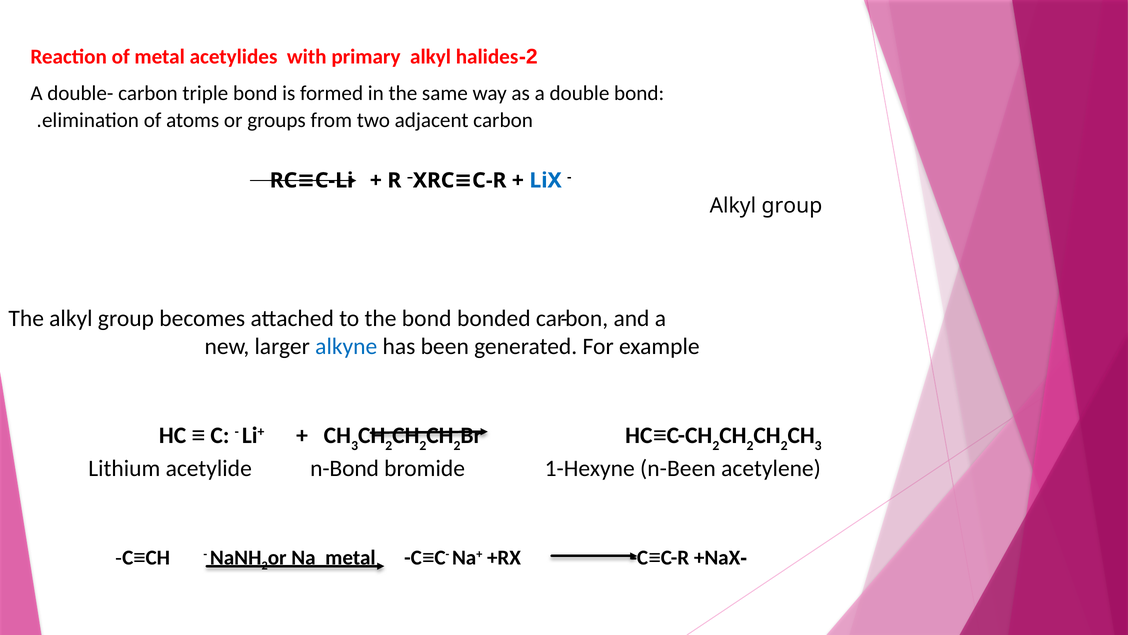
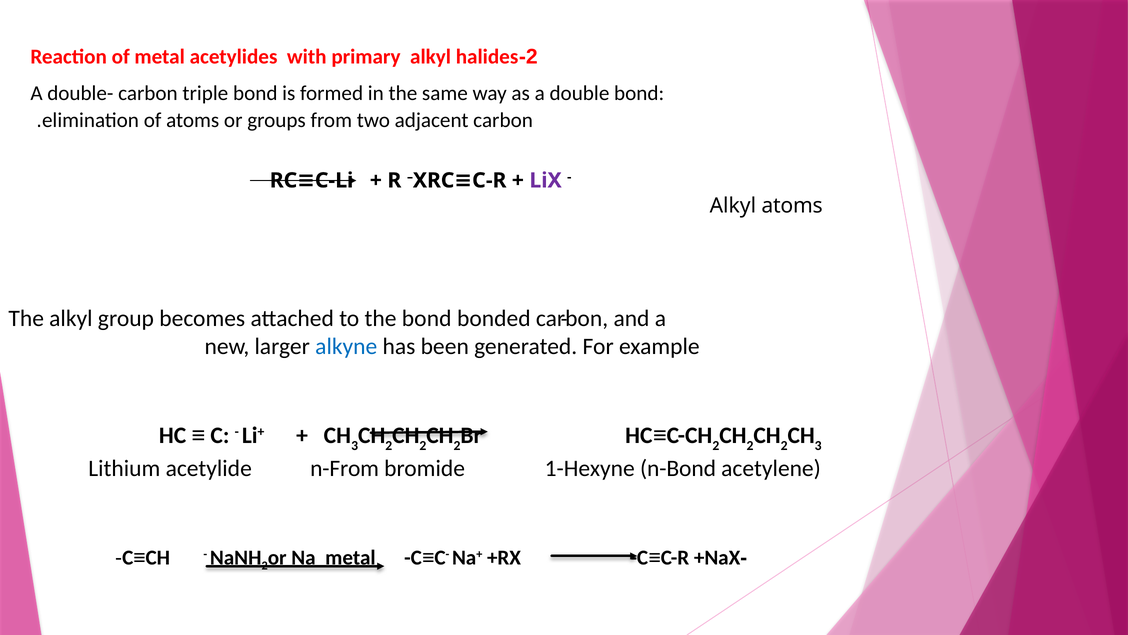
LiX colour: blue -> purple (546, 180)
group: group -> atoms (792, 206)
n-Bond: n-Bond -> n-From (345, 468)
n-Been: n-Been -> n-Bond (678, 468)
